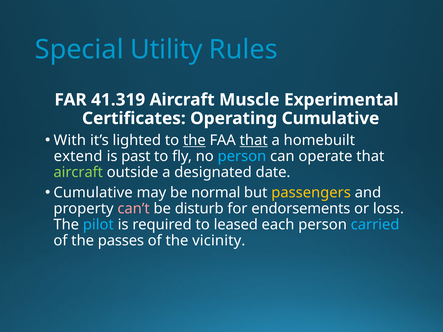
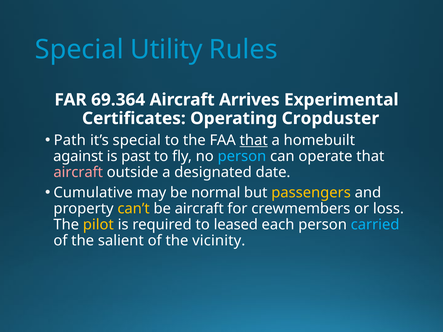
41.319: 41.319 -> 69.364 (118, 100)
Muscle: Muscle -> Arrives (249, 100)
Operating Cumulative: Cumulative -> Cropduster (330, 118)
With: With -> Path (70, 140)
it’s lighted: lighted -> special (137, 140)
the underline: present -> none (194, 140)
extend: extend -> against (78, 156)
aircraft colour: light green -> pink (78, 172)
can’t colour: pink -> yellow (134, 209)
be disturb: disturb -> aircraft (199, 209)
endorsements: endorsements -> crewmembers (301, 209)
pilot colour: light blue -> yellow (98, 225)
passes: passes -> salient (121, 241)
